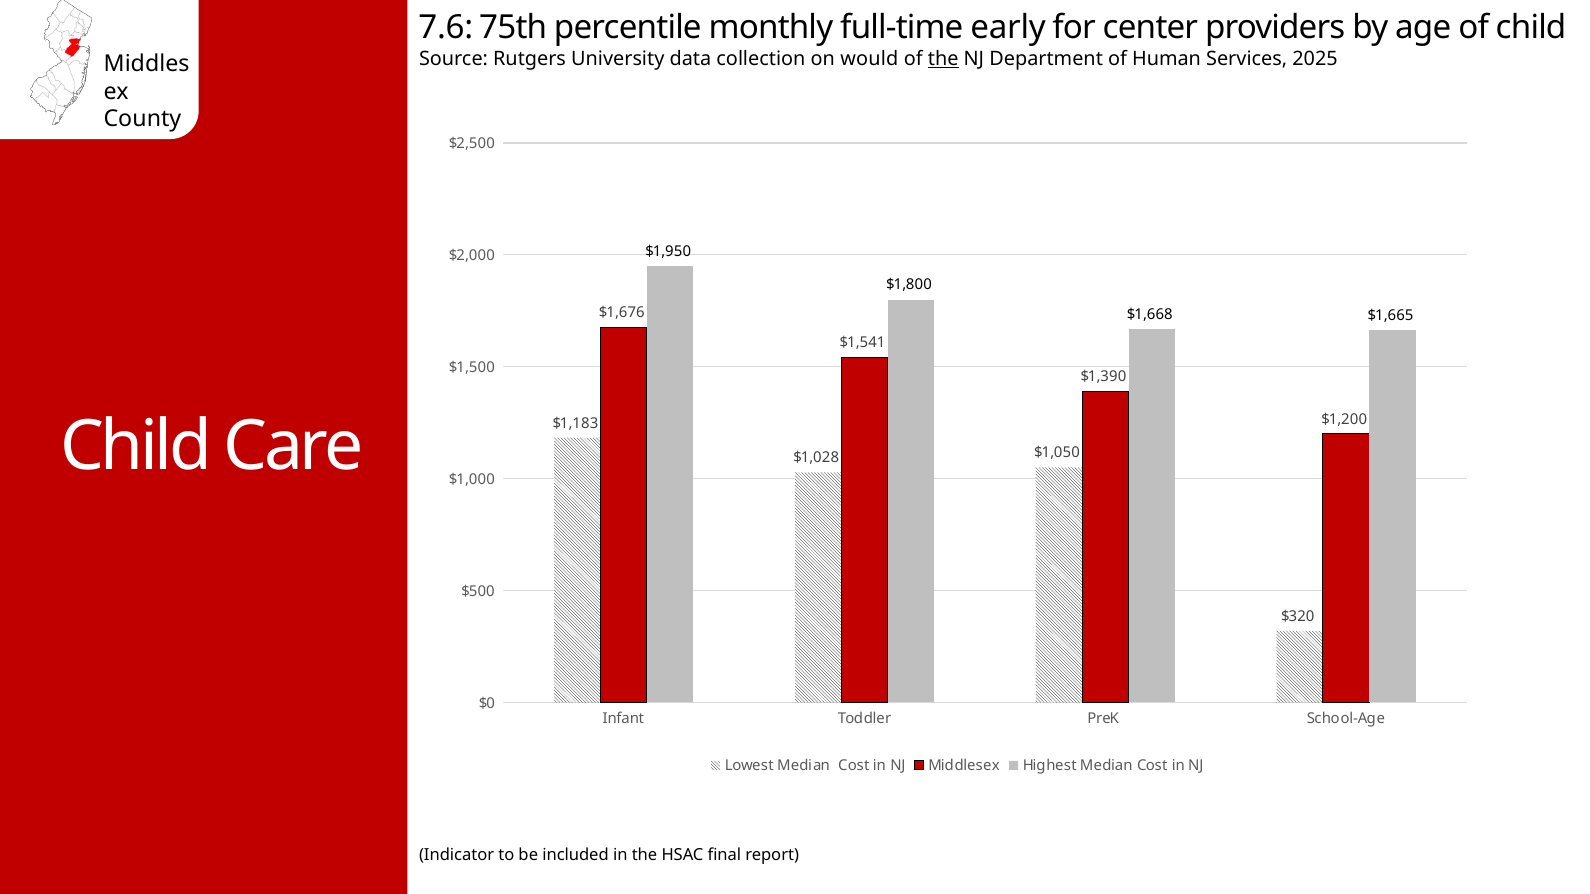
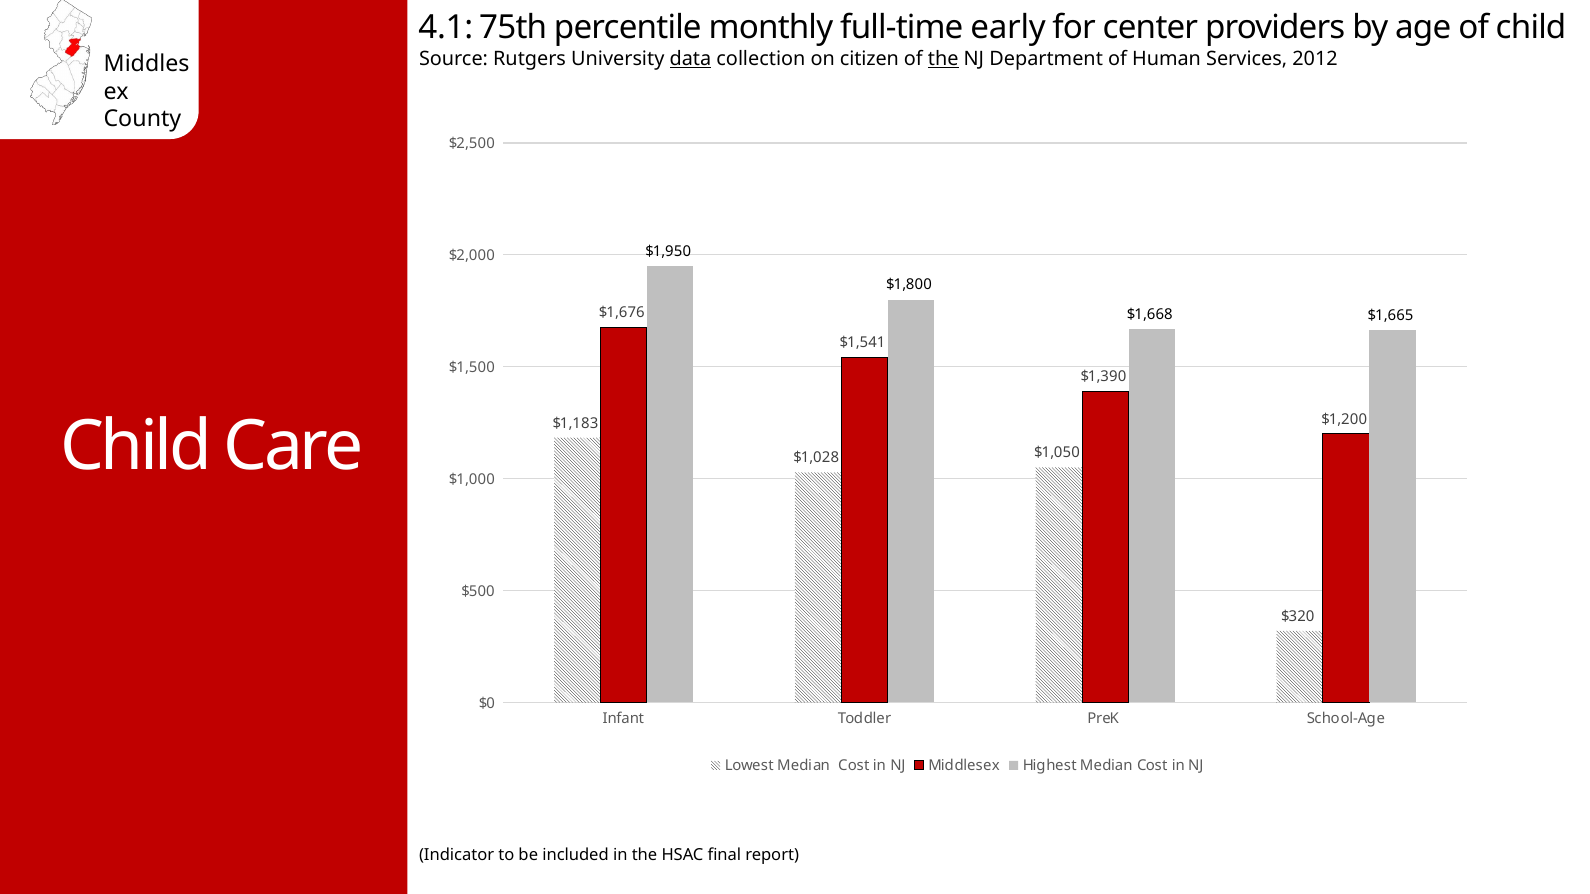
7.6: 7.6 -> 4.1 (446, 28)
data underline: none -> present (690, 59)
would: would -> citizen (869, 59)
2025: 2025 -> 2012 (1315, 59)
